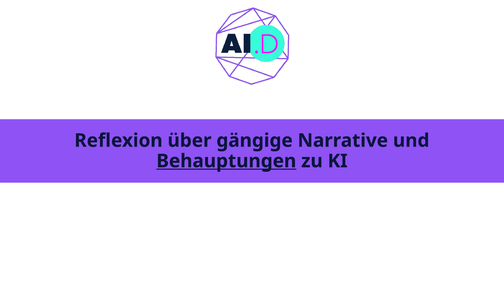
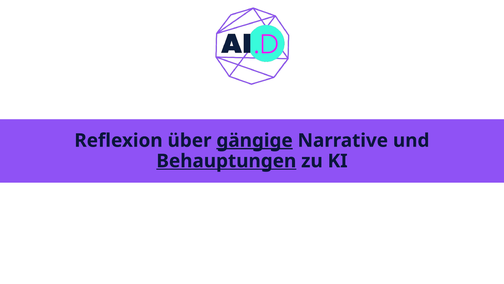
gängige underline: none -> present (255, 140)
